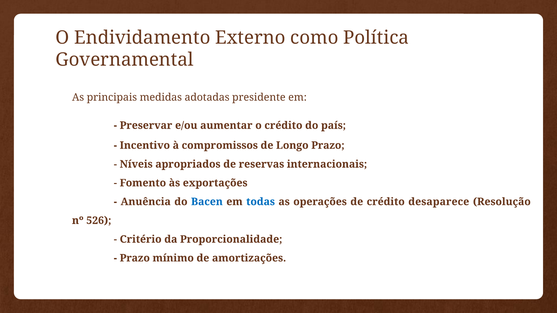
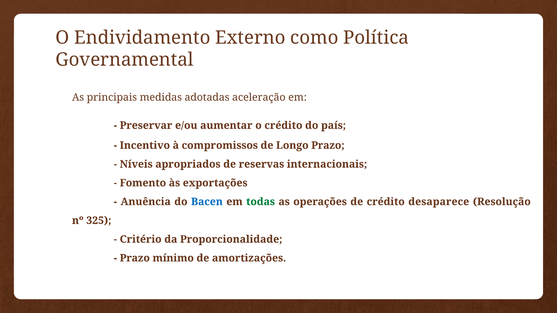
presidente: presidente -> aceleração (259, 97)
todas colour: blue -> green (261, 202)
526: 526 -> 325 (99, 221)
